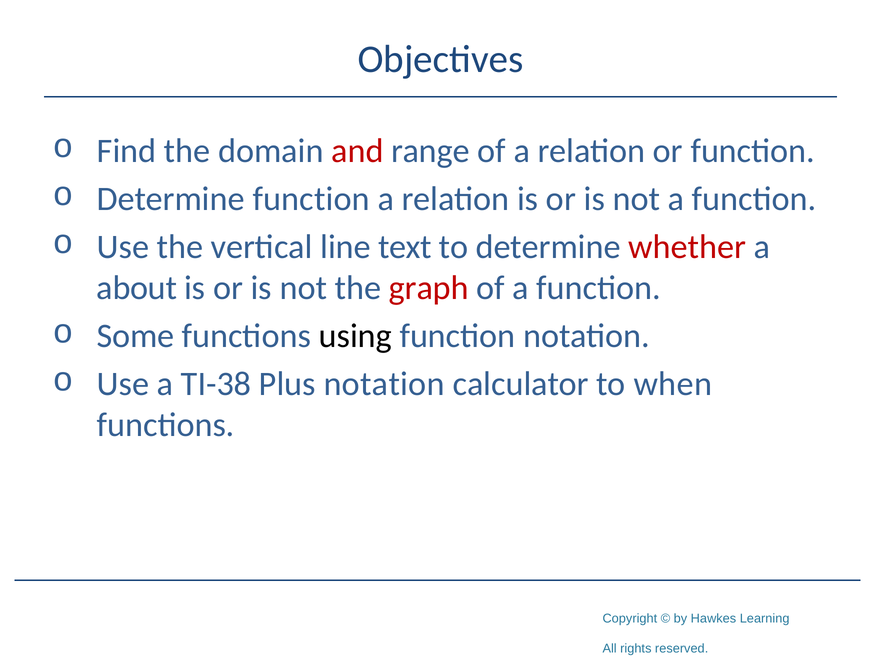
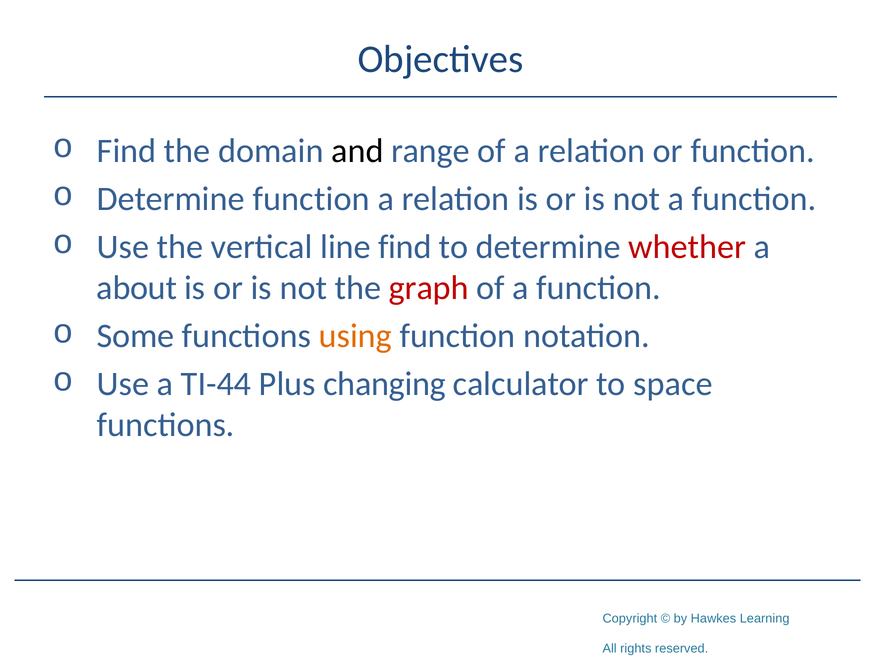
and colour: red -> black (357, 151)
line text: text -> find (405, 247)
using colour: black -> orange (355, 336)
TI-38: TI-38 -> TI-44 (216, 384)
Plus notation: notation -> changing (385, 384)
when: when -> space (673, 384)
